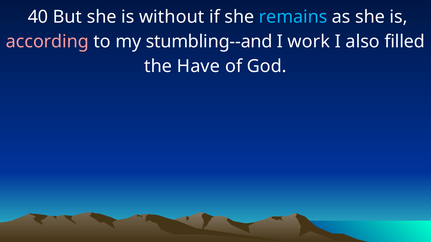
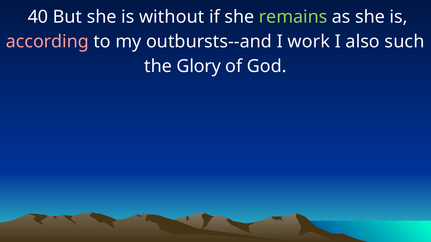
remains colour: light blue -> light green (293, 17)
stumbling--and: stumbling--and -> outbursts--and (209, 42)
filled: filled -> such (405, 42)
Have: Have -> Glory (199, 66)
